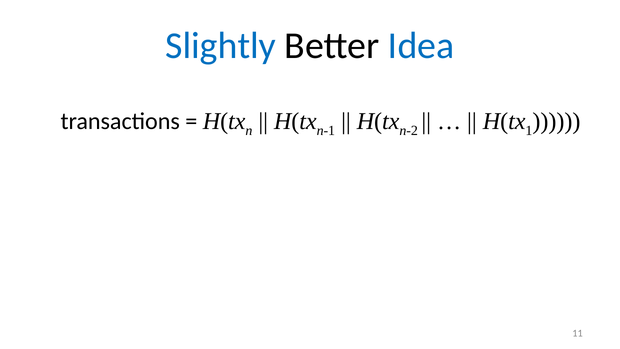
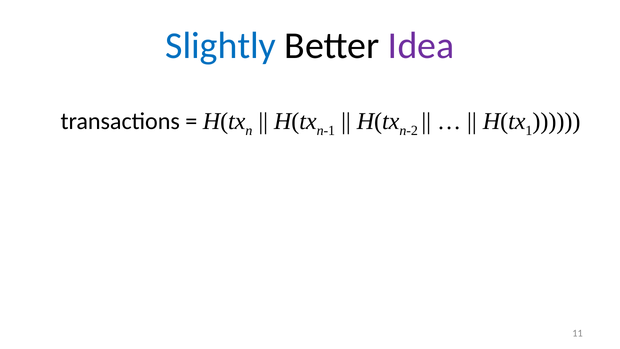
Idea colour: blue -> purple (421, 46)
